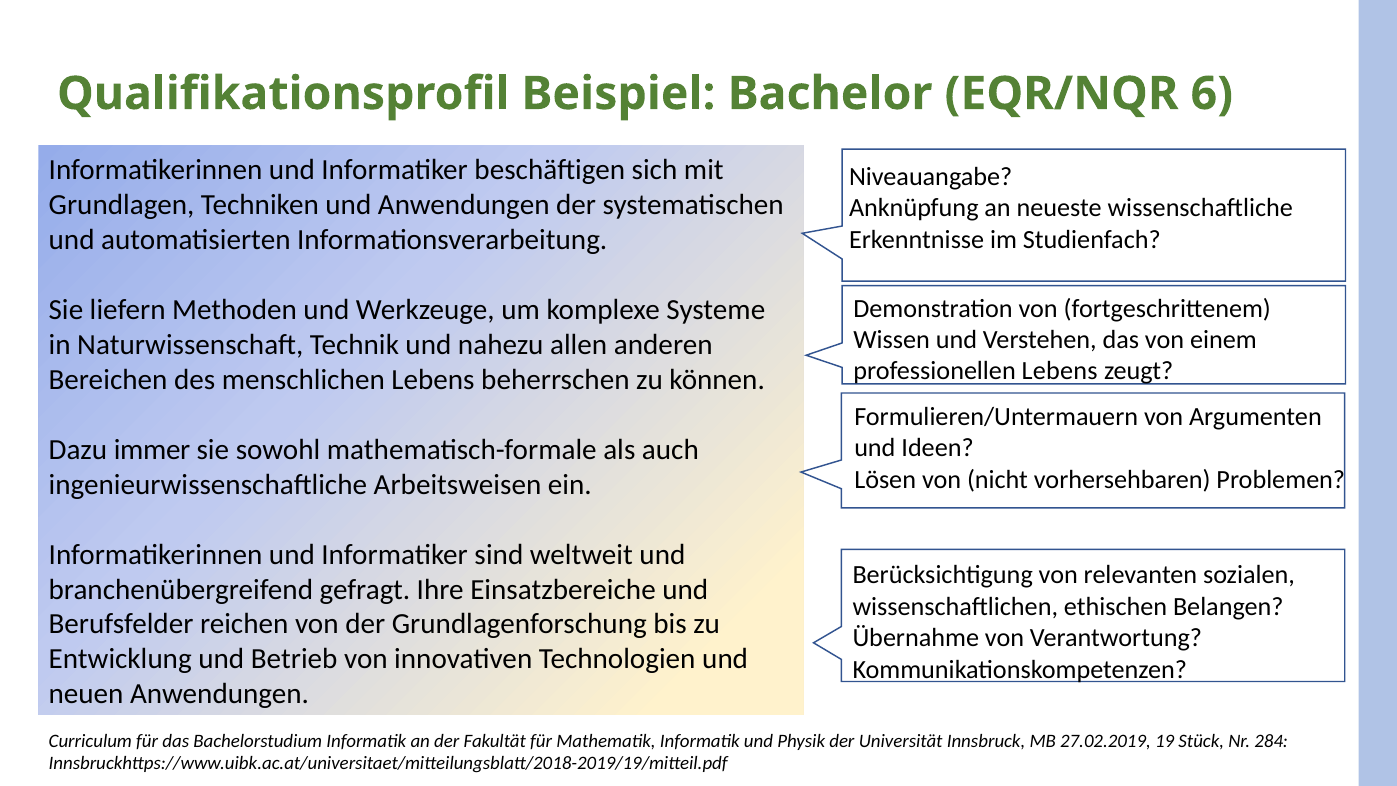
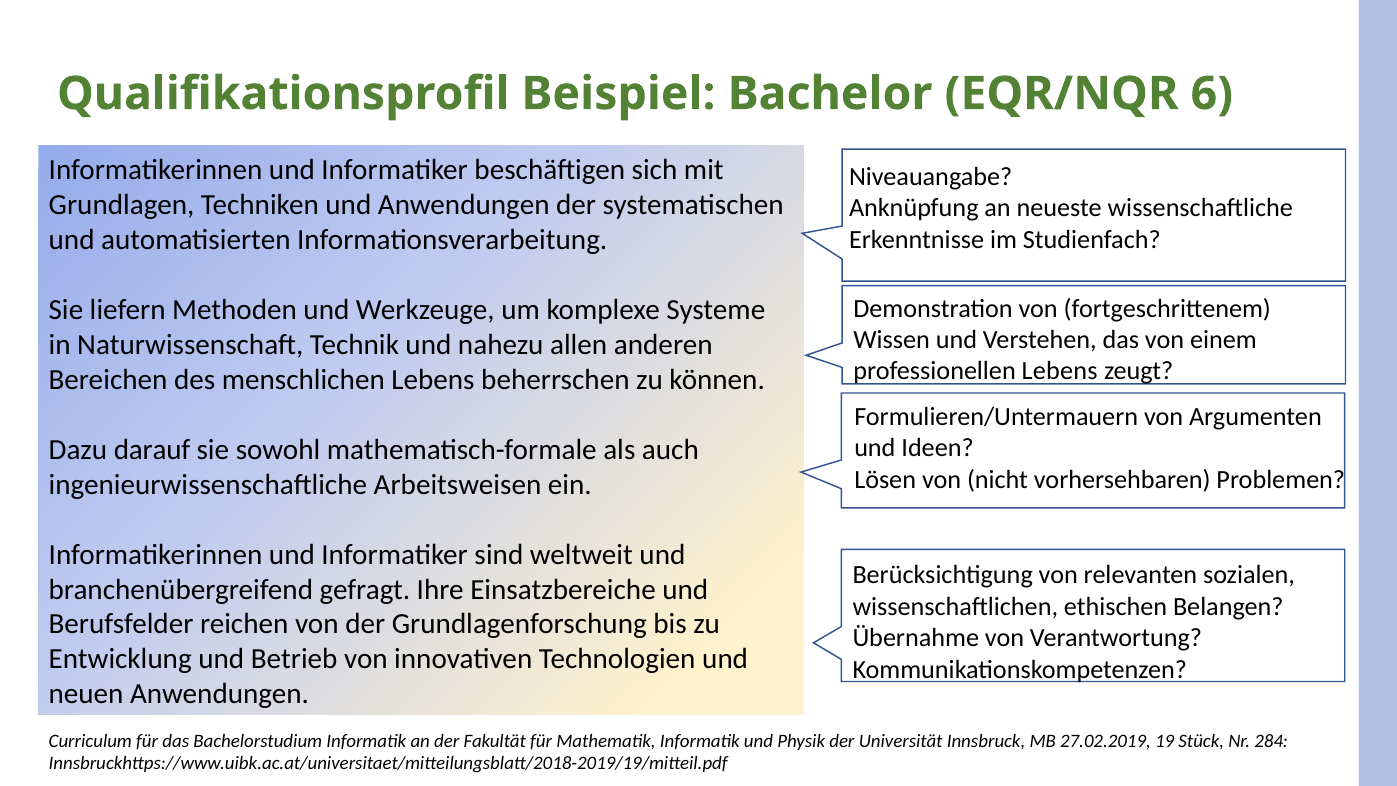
immer: immer -> darauf (152, 449)
